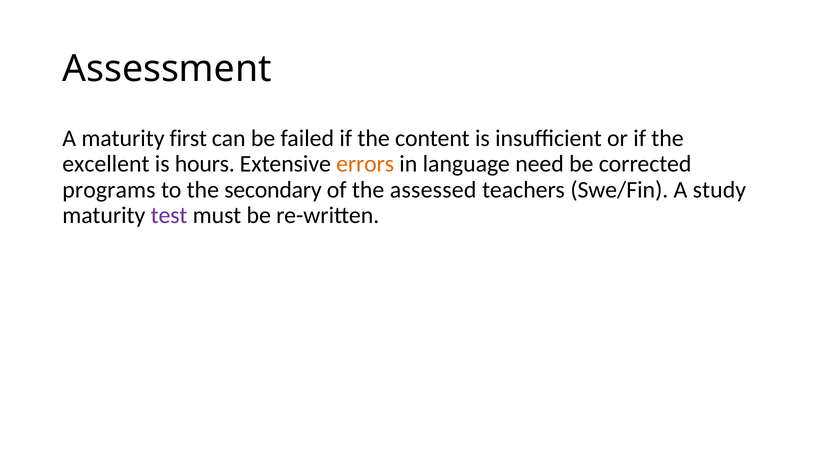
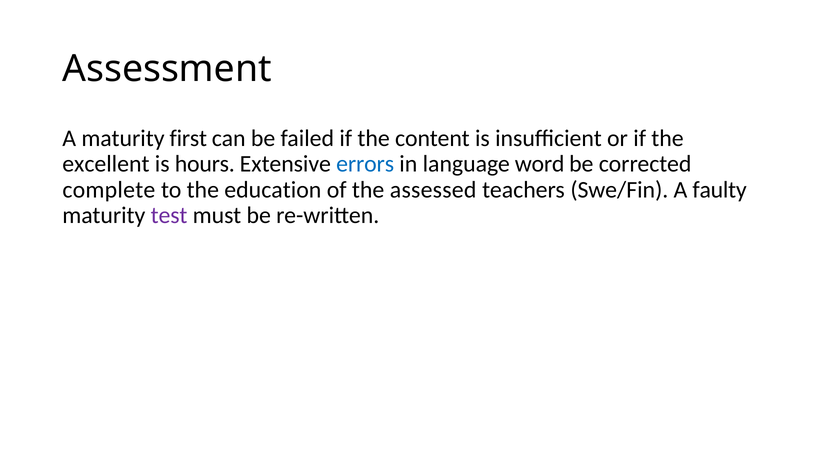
errors colour: orange -> blue (365, 164)
need: need -> word (540, 164)
programs: programs -> complete (109, 189)
secondary: secondary -> education (273, 189)
study: study -> faulty (720, 189)
